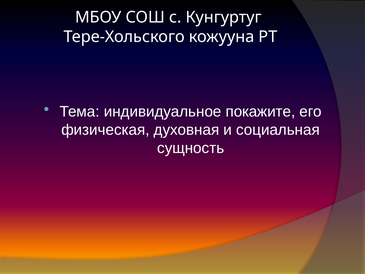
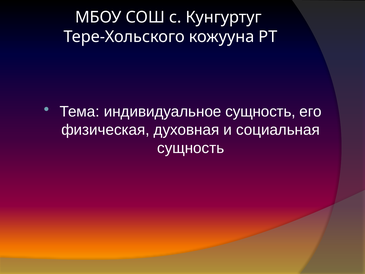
индивидуальное покажите: покажите -> сущность (260, 111)
